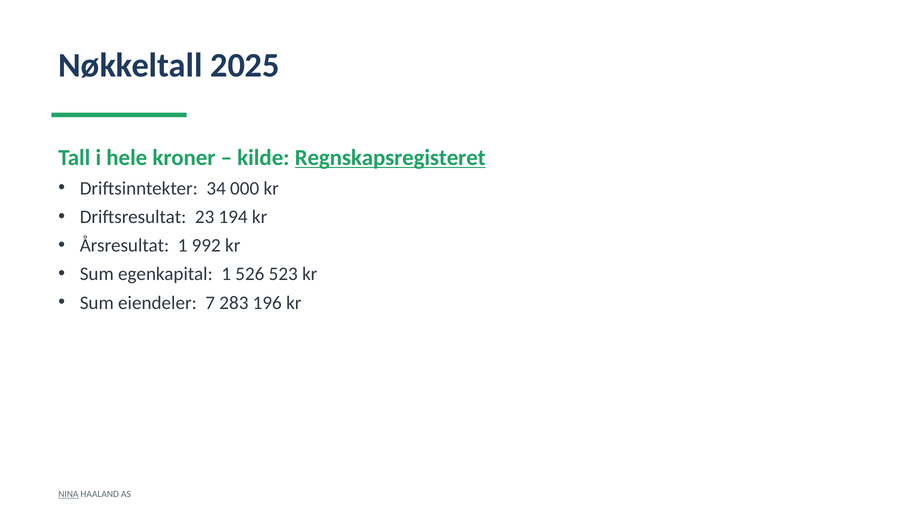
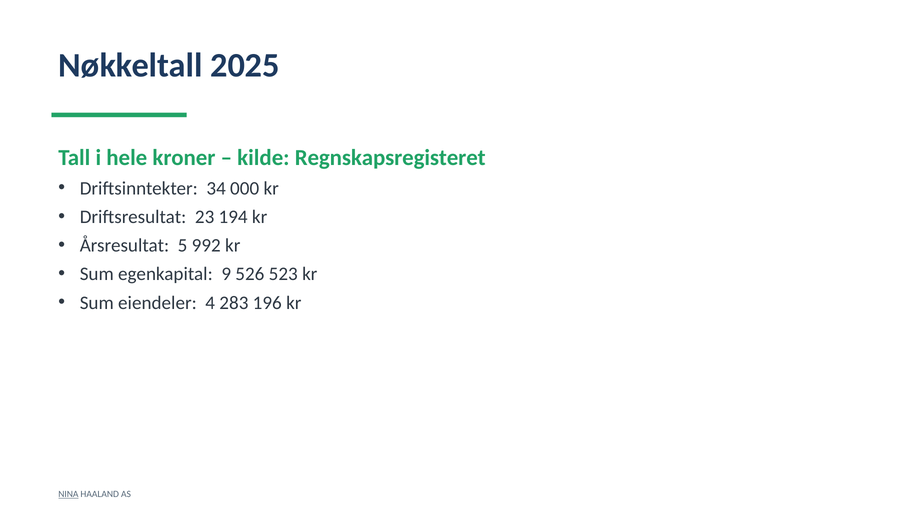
Regnskapsregisteret underline: present -> none (390, 158)
Årsresultat 1: 1 -> 5 (183, 246)
egenkapital 1: 1 -> 9 (226, 274)
7: 7 -> 4 (210, 303)
